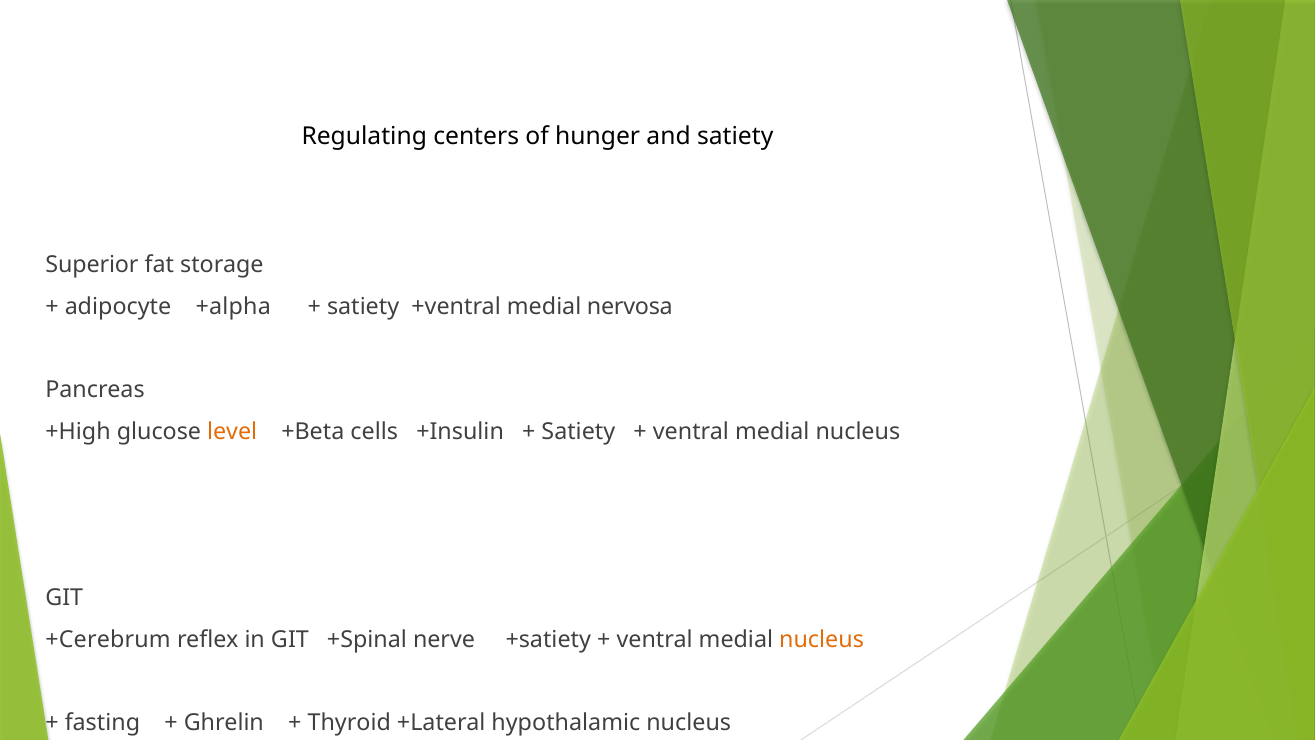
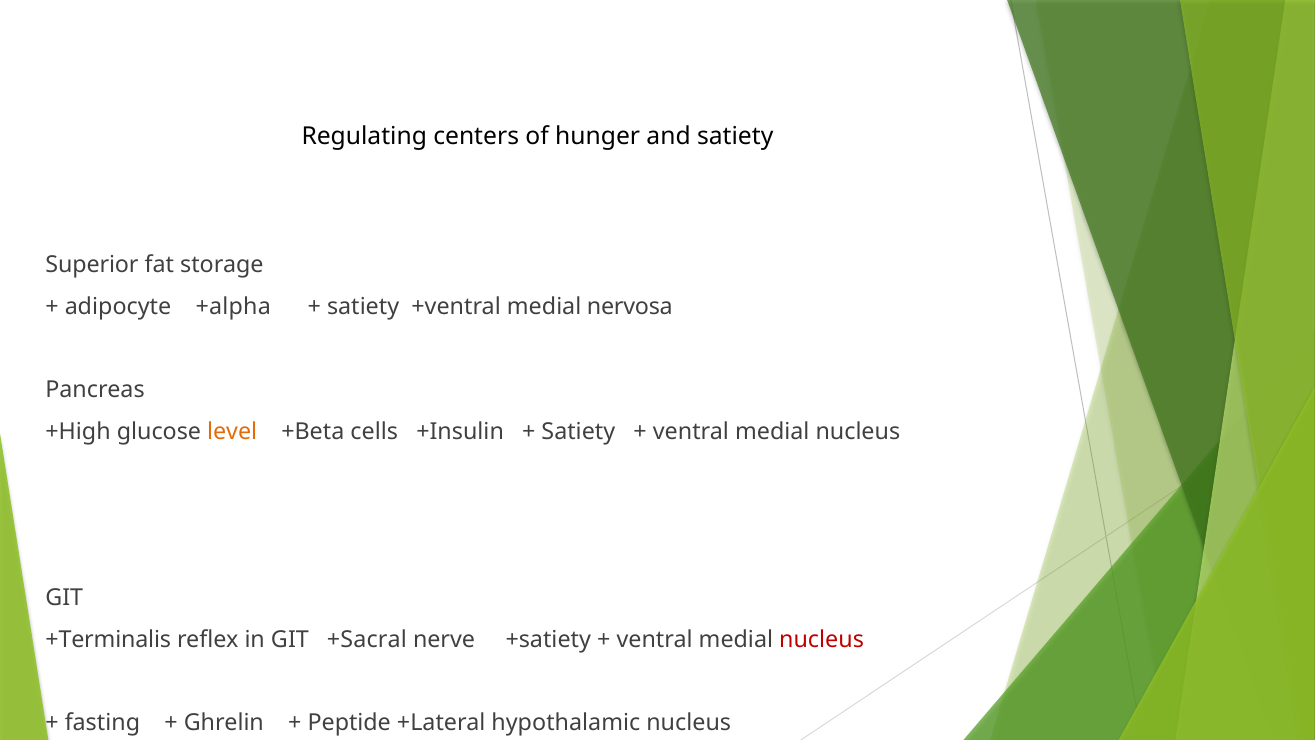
+Cerebrum: +Cerebrum -> +Terminalis (108, 640)
+Spinal: +Spinal -> +Sacral (367, 640)
nucleus colour: orange -> red (822, 640)
Thyroid: Thyroid -> Peptide (349, 723)
